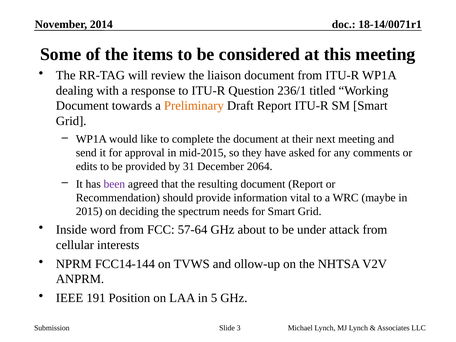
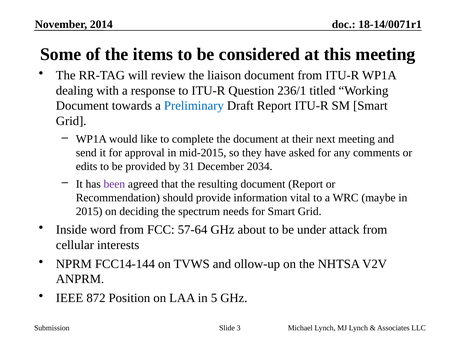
Preliminary colour: orange -> blue (194, 106)
2064: 2064 -> 2034 (260, 167)
191: 191 -> 872 (96, 298)
